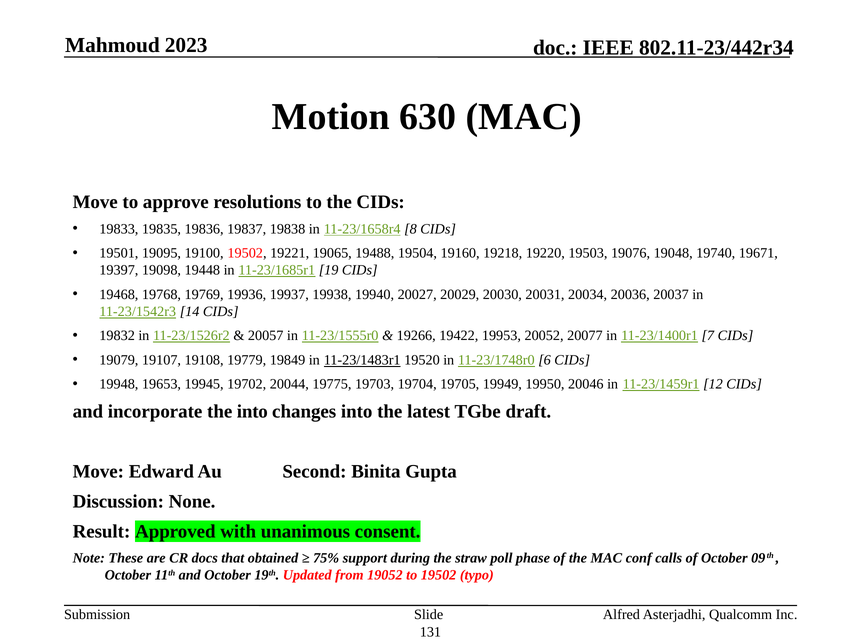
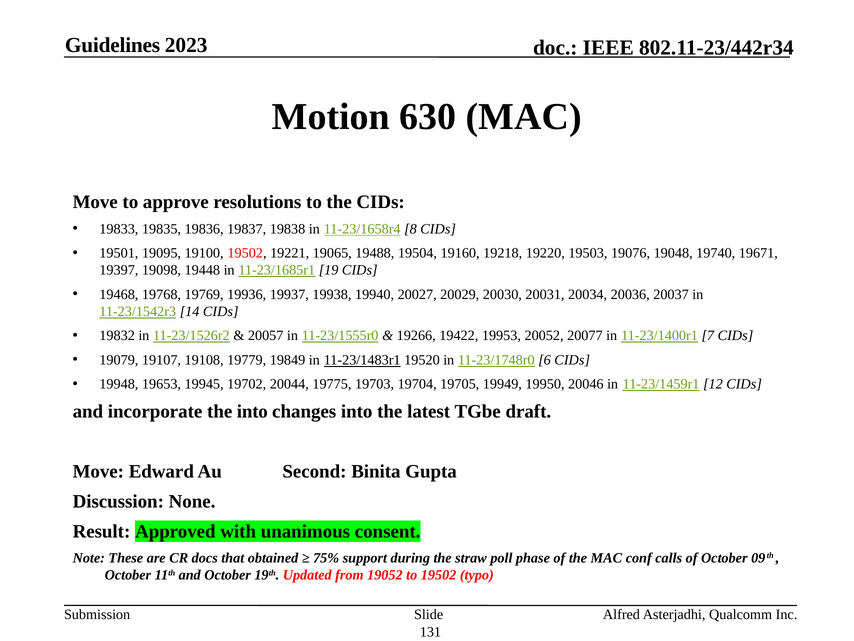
Mahmoud: Mahmoud -> Guidelines (113, 45)
